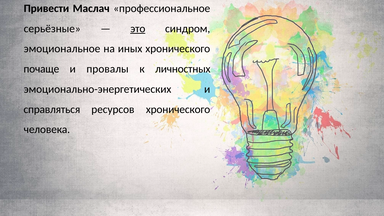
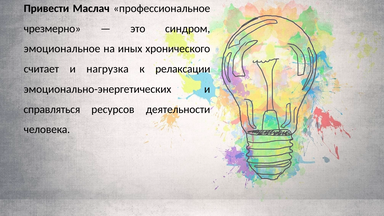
серьёзные: серьёзные -> чрезмерно (52, 29)
это underline: present -> none (138, 29)
почаще: почаще -> считает (41, 69)
провалы: провалы -> нагрузка (108, 69)
личностных: личностных -> релаксации (183, 69)
ресурсов хронического: хронического -> деятельности (178, 109)
